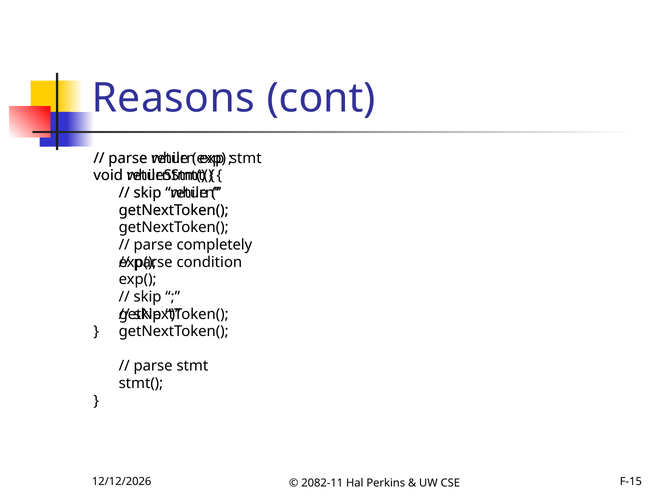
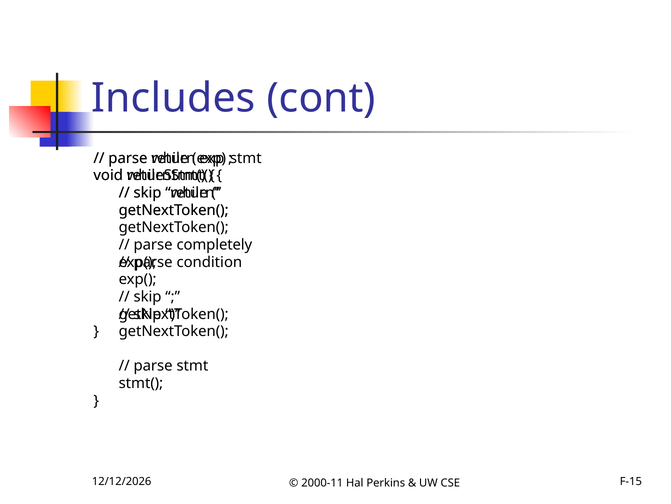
Reasons: Reasons -> Includes (173, 98)
2082-11: 2082-11 -> 2000-11 (322, 482)
